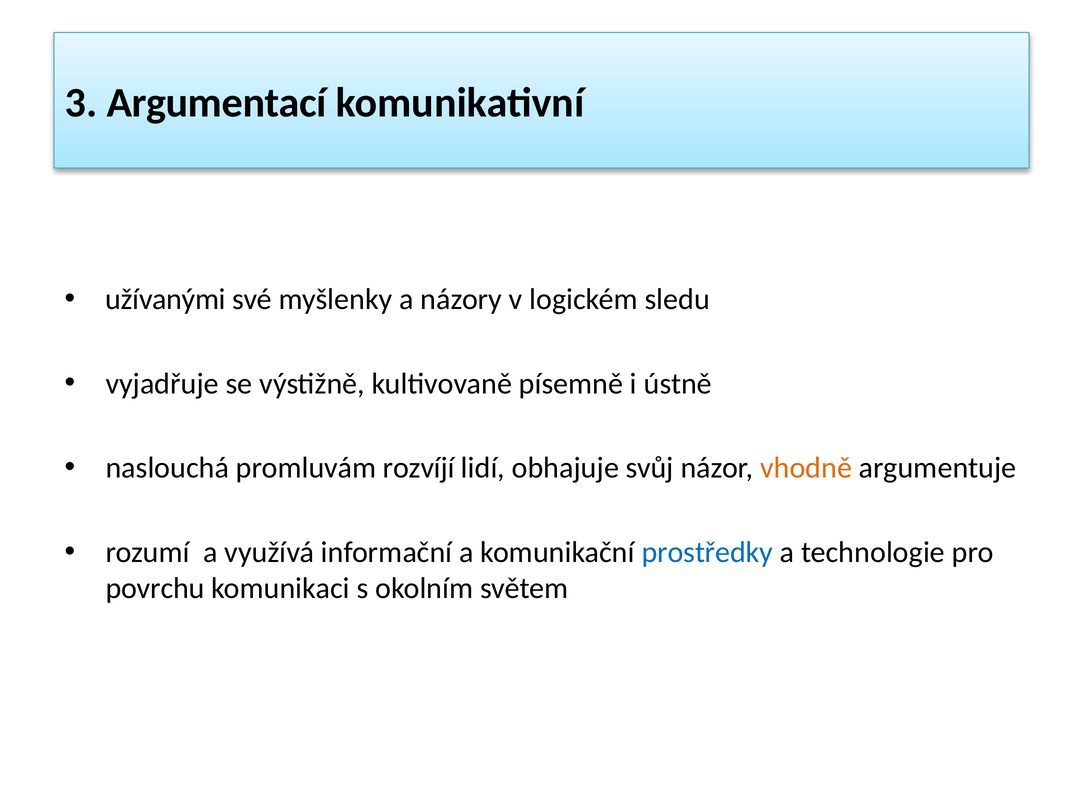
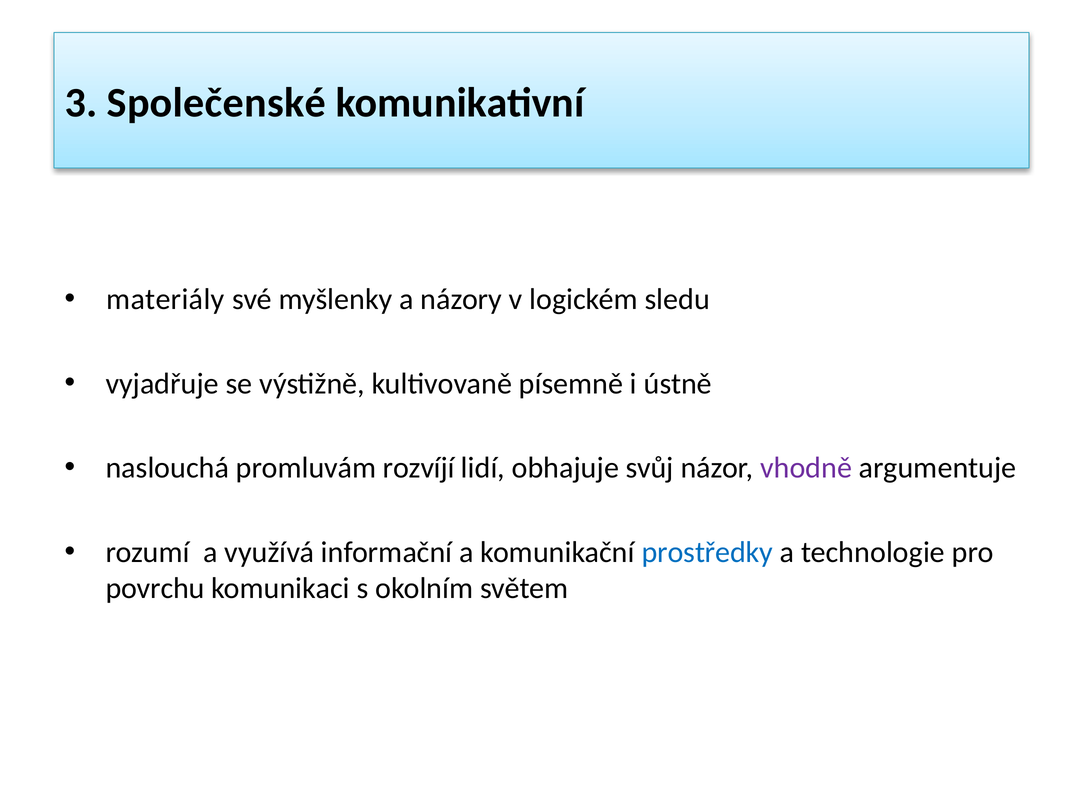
Argumentací: Argumentací -> Společenské (216, 103)
užívanými: užívanými -> materiály (165, 299)
vhodně colour: orange -> purple (806, 468)
